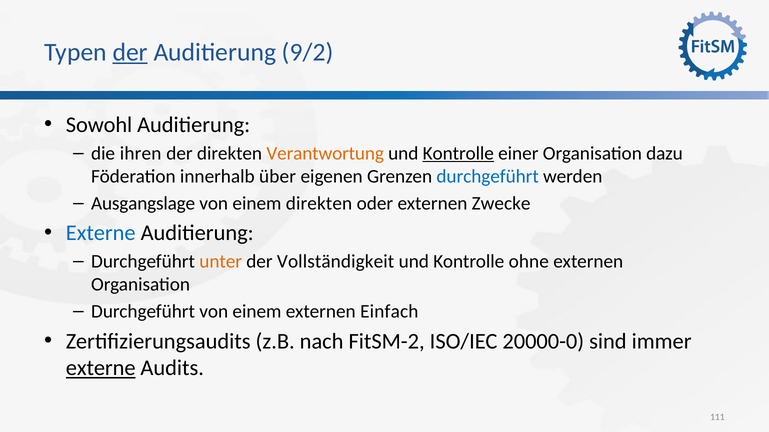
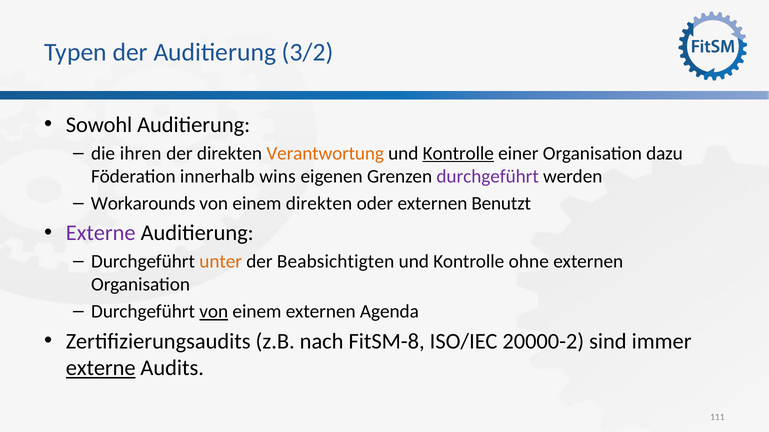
der underline: present -> none (130, 52)
9/2: 9/2 -> 3/2 (308, 52)
über: über -> wins (277, 177)
durchgeführt colour: blue -> purple (488, 177)
Ausgangslage: Ausgangslage -> Workarounds (143, 204)
Zwecke: Zwecke -> Benutzt (501, 204)
Externe colour: blue -> purple (101, 233)
Vollständigkeit: Vollständigkeit -> Beabsichtigten (336, 262)
von underline: none -> present (214, 312)
Einfach: Einfach -> Agenda (389, 312)
FitSM-2: FitSM-2 -> FitSM-8 (387, 342)
20000-0: 20000-0 -> 20000-2 (543, 342)
